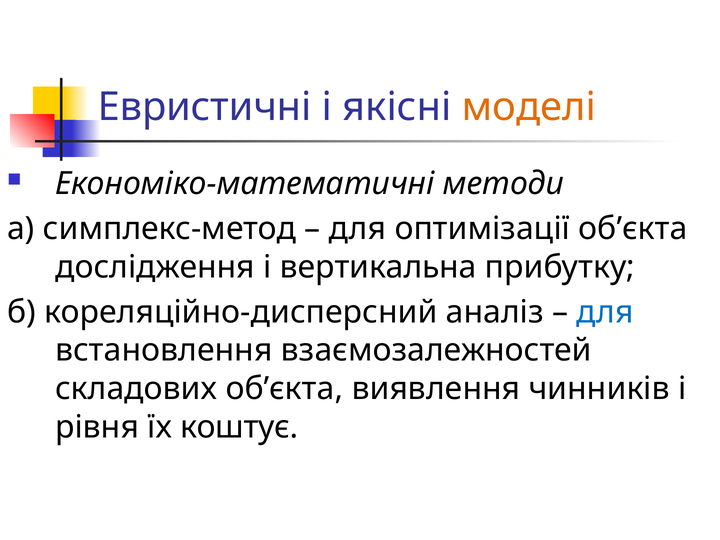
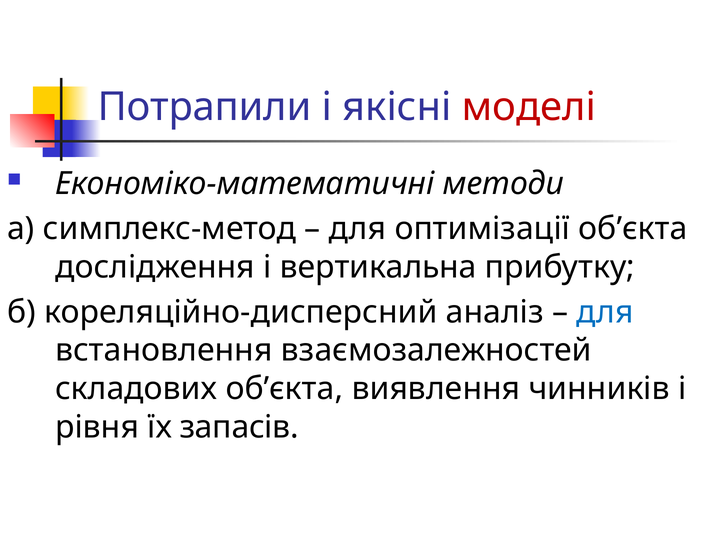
Евристичні: Евристичні -> Потрапили (205, 107)
моделі colour: orange -> red (529, 107)
коштує: коштує -> запасів (239, 427)
